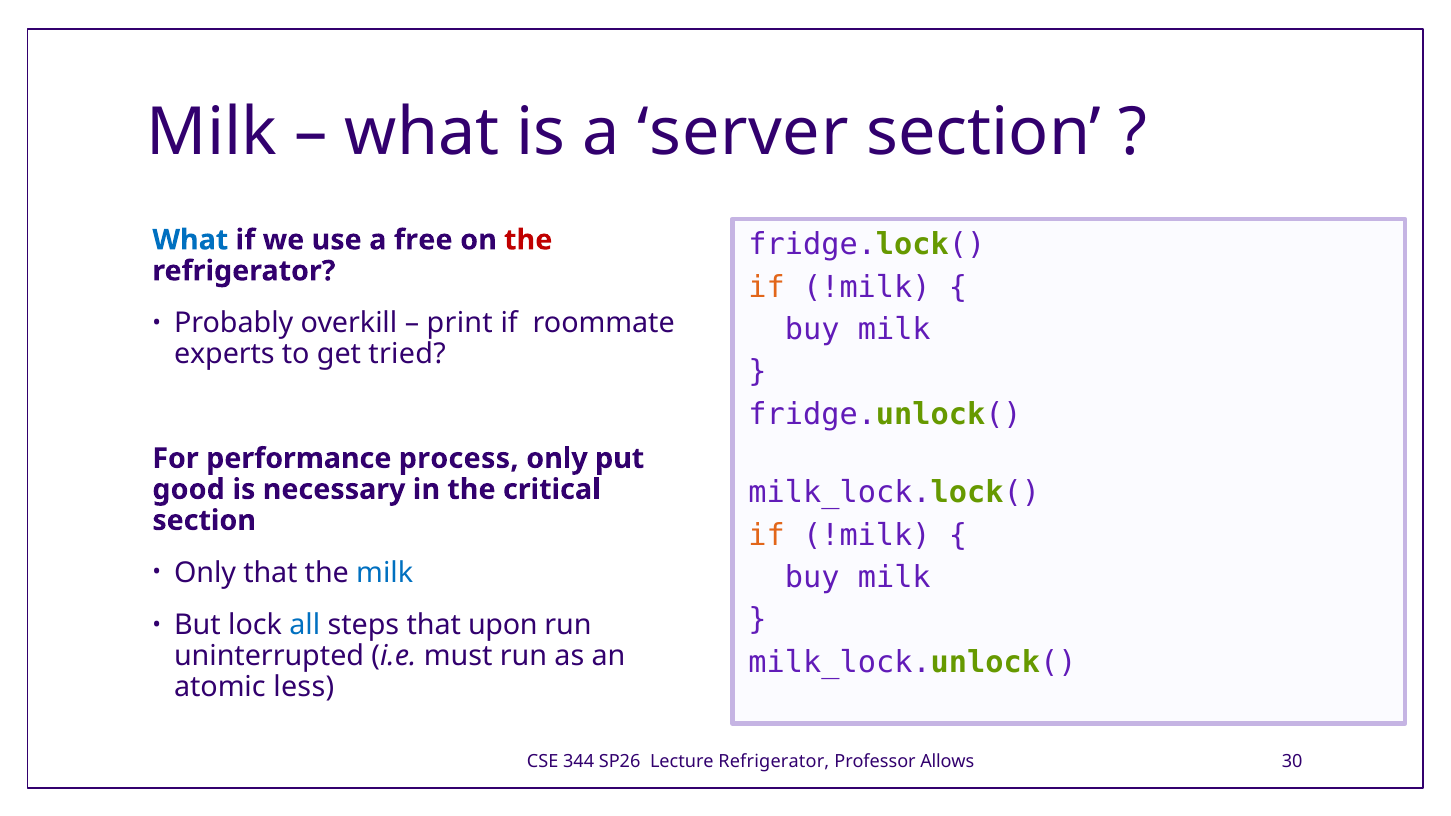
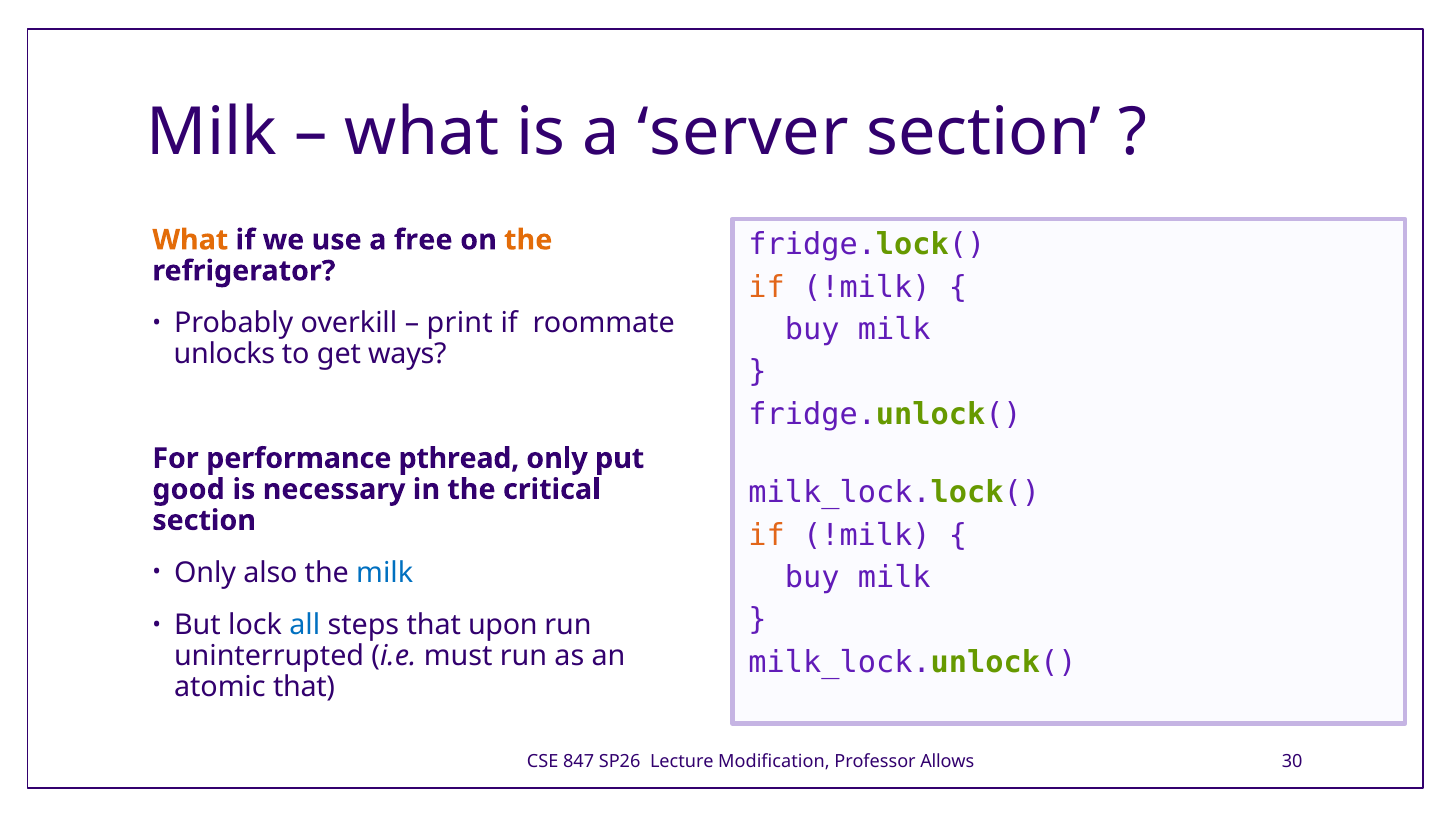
What colour: blue -> orange (190, 240)
the colour: red -> orange (528, 240)
experts: experts -> unlocks (224, 354)
tried: tried -> ways (407, 354)
process: process -> pthread (459, 459)
Only that: that -> also (270, 573)
atomic less: less -> that (304, 687)
344: 344 -> 847 (579, 762)
Lecture Refrigerator: Refrigerator -> Modification (774, 762)
